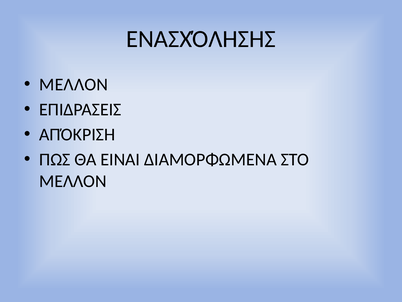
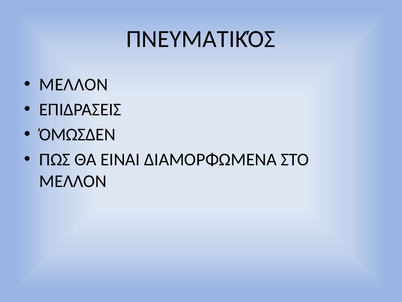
ΕΝΑΣΧΌΛΗΣΗΣ: ΕΝΑΣΧΌΛΗΣΗΣ -> ΠΝΕΥΜΑΤΙΚΌΣ (201, 39)
ΑΠΌΚΡΙΣΗ: ΑΠΌΚΡΙΣΗ -> ΌΜΩΣΔΕΝ (77, 134)
